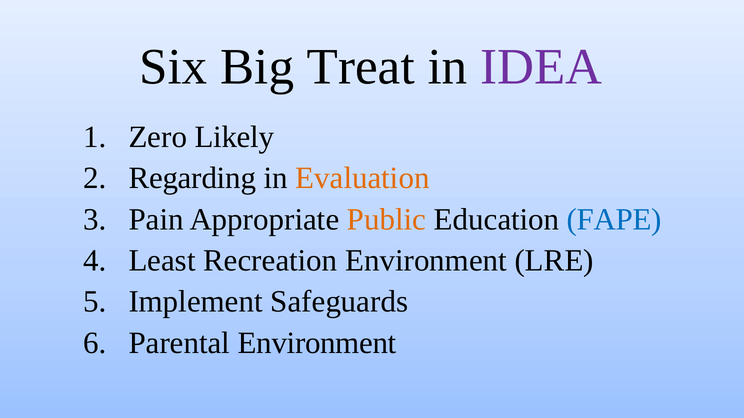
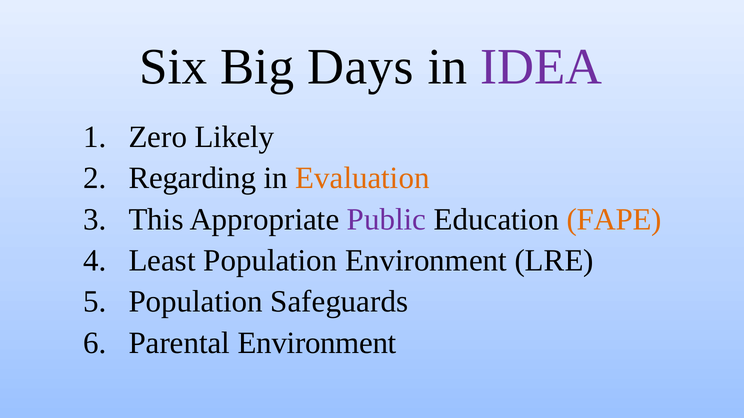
Treat: Treat -> Days (361, 67)
Pain: Pain -> This (156, 220)
Public colour: orange -> purple (387, 220)
FAPE colour: blue -> orange (614, 220)
Least Recreation: Recreation -> Population (270, 261)
Implement: Implement -> Population (196, 302)
